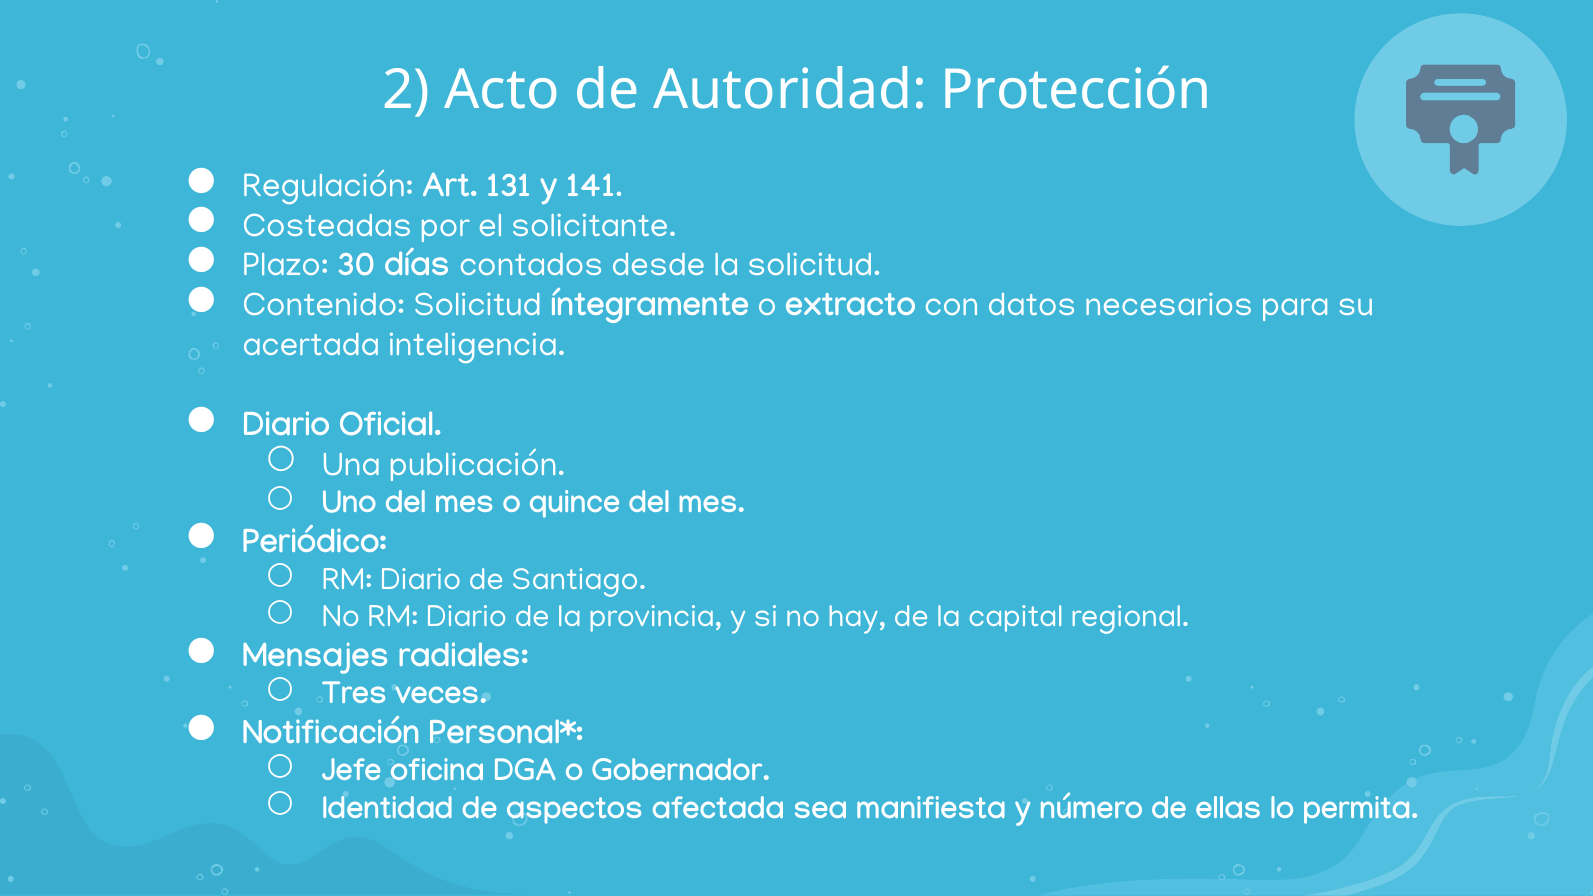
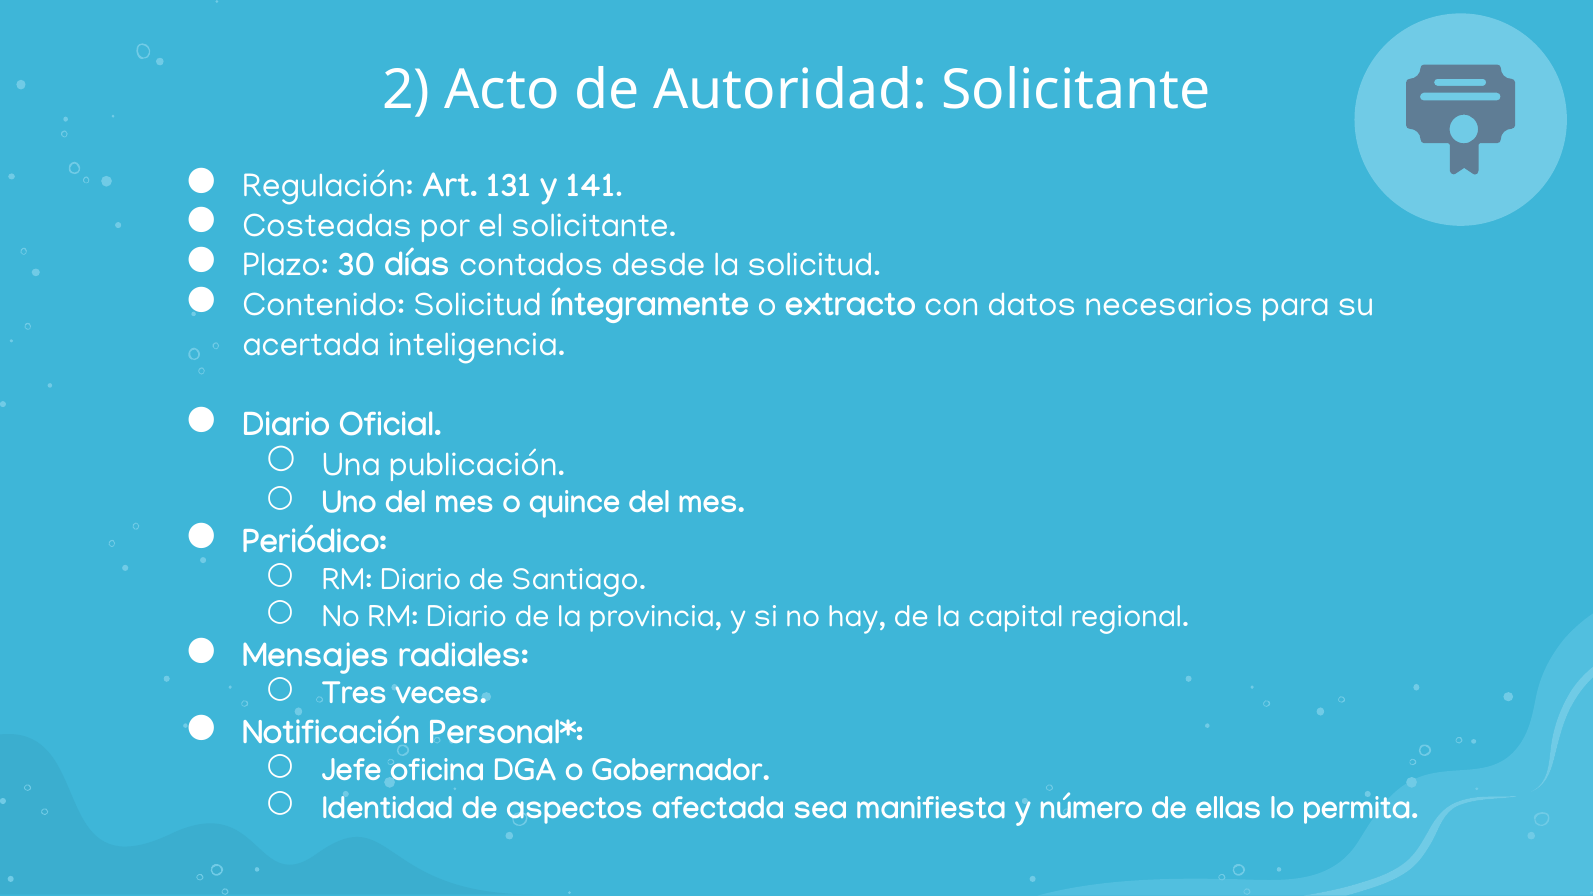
Autoridad Protección: Protección -> Solicitante (1076, 90)
